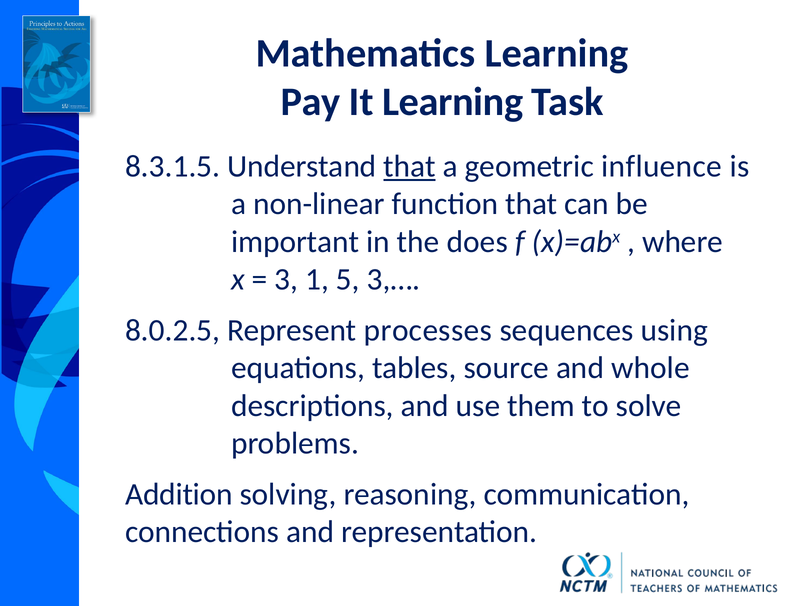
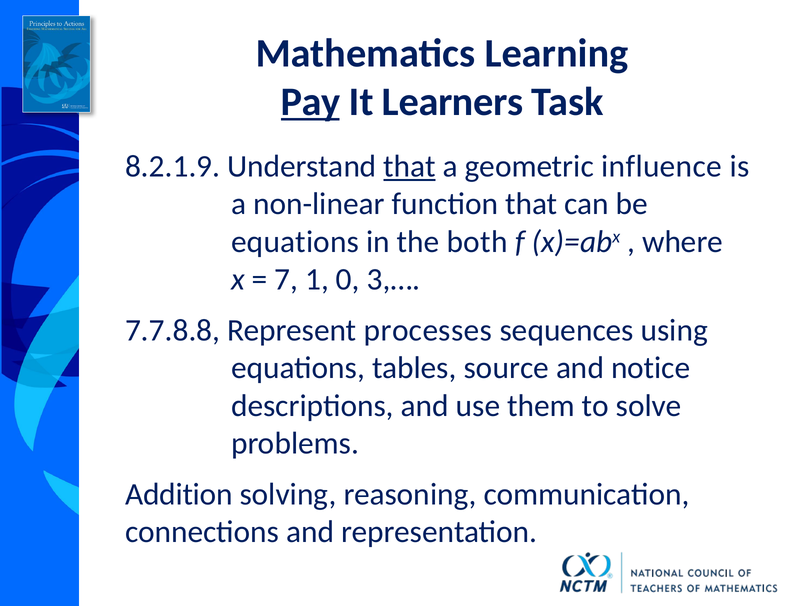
Pay underline: none -> present (310, 102)
It Learning: Learning -> Learners (453, 102)
8.3.1.5: 8.3.1.5 -> 8.2.1.9 (173, 166)
important: important -> equations (295, 242)
does: does -> both (477, 242)
3: 3 -> 7 (286, 279)
5: 5 -> 0 (348, 279)
8.0.2.5: 8.0.2.5 -> 7.7.8.8 (173, 330)
whole: whole -> notice (651, 368)
